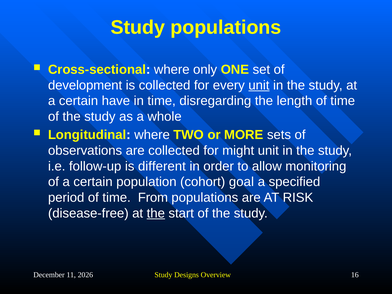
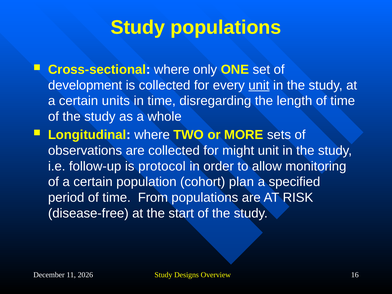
have: have -> units (116, 101)
different: different -> protocol (162, 166)
goal: goal -> plan (241, 182)
the underline: present -> none (156, 213)
